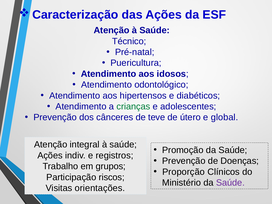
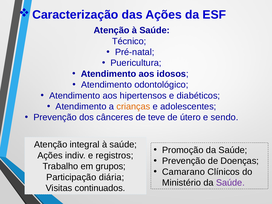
crianças colour: green -> orange (133, 107)
global: global -> sendo (225, 117)
Proporção: Proporção -> Camarano (184, 172)
riscos: riscos -> diária (112, 177)
orientações: orientações -> continuados (100, 188)
